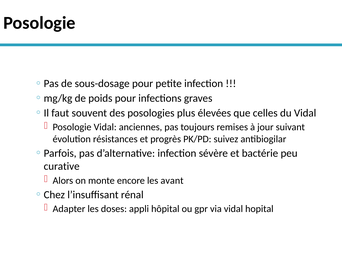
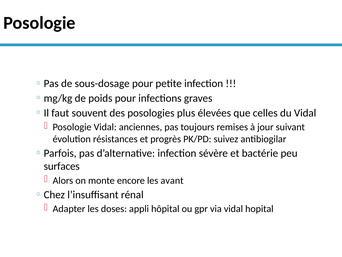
curative: curative -> surfaces (62, 166)
